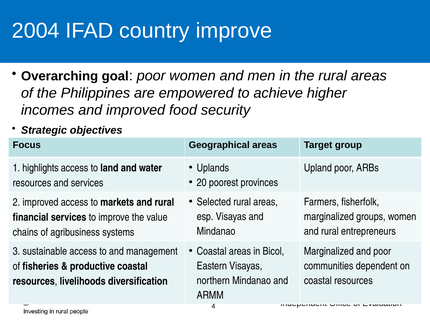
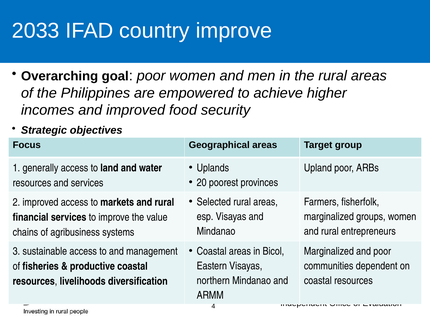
2004: 2004 -> 2033 (36, 31)
highlights: highlights -> generally (40, 168)
